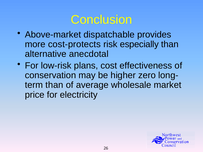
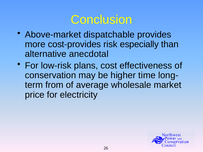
cost-protects: cost-protects -> cost-provides (74, 44)
zero: zero -> time (147, 75)
than: than -> from (54, 85)
